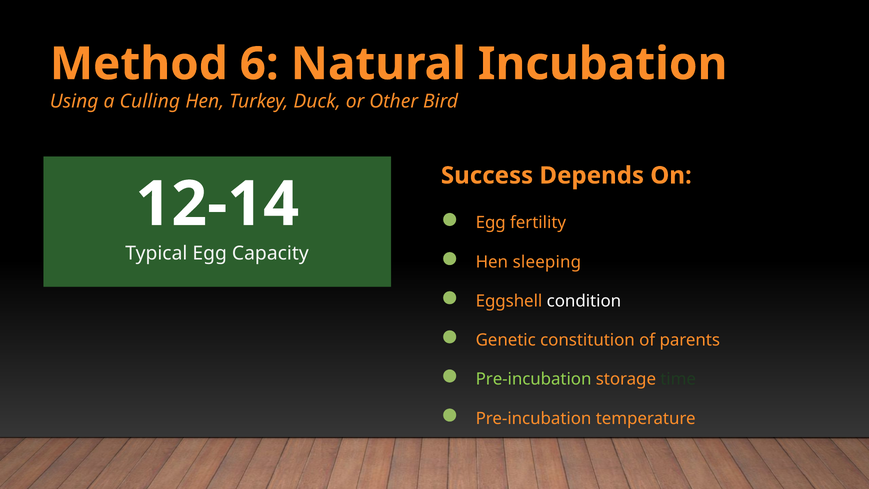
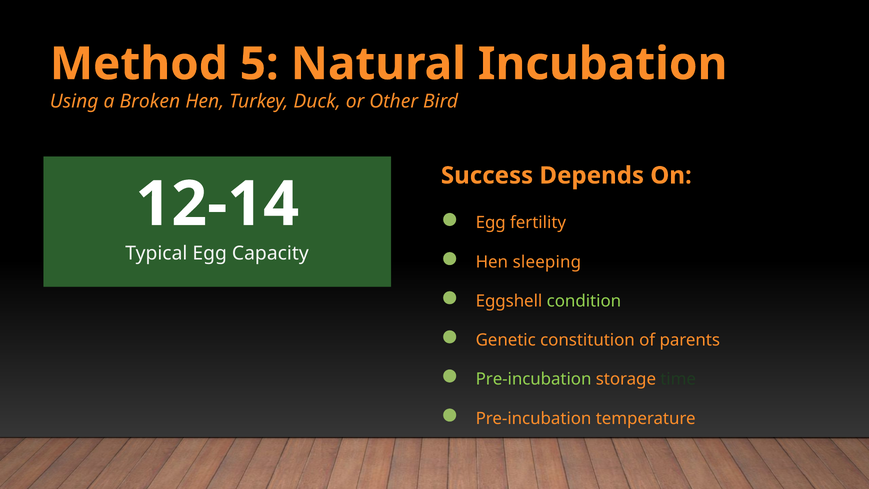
6: 6 -> 5 (259, 64)
Culling: Culling -> Broken (150, 101)
condition colour: white -> light green (584, 301)
